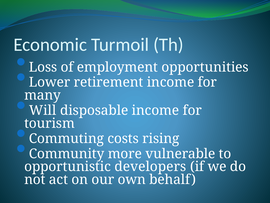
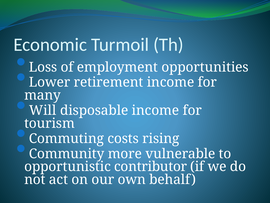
developers: developers -> contributor (151, 166)
